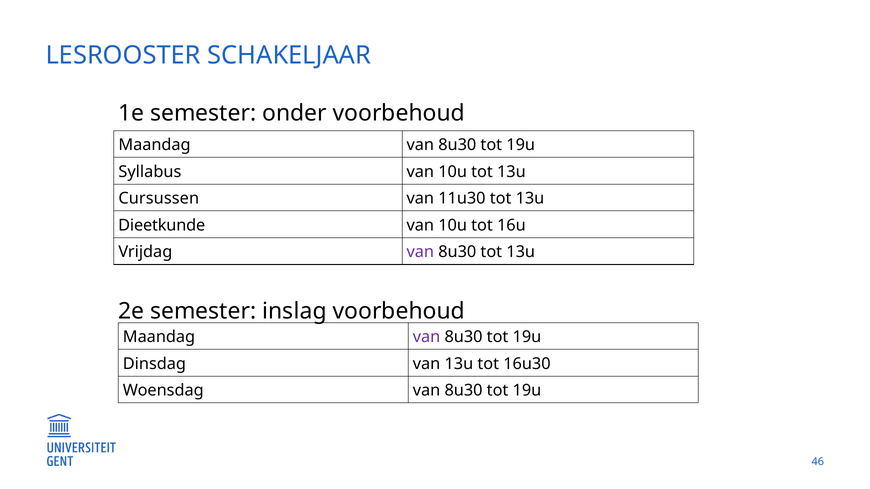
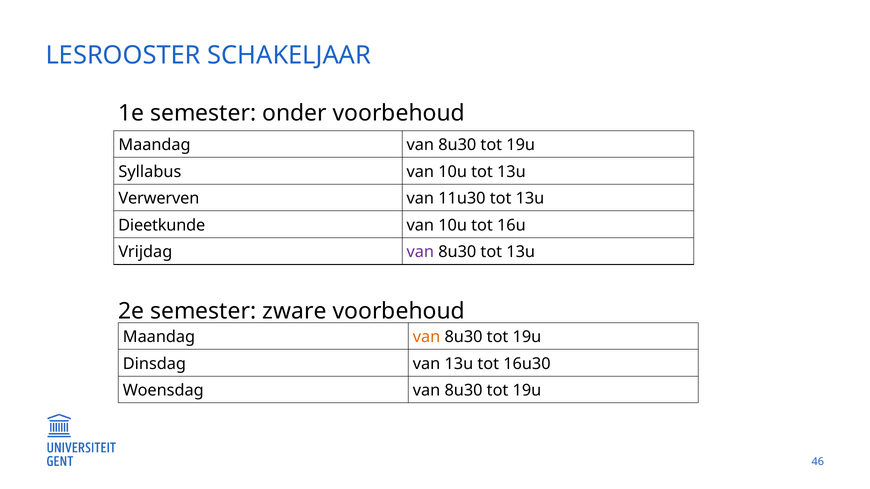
Cursussen: Cursussen -> Verwerven (159, 199)
inslag: inslag -> zware (294, 312)
van colour: purple -> orange (427, 337)
